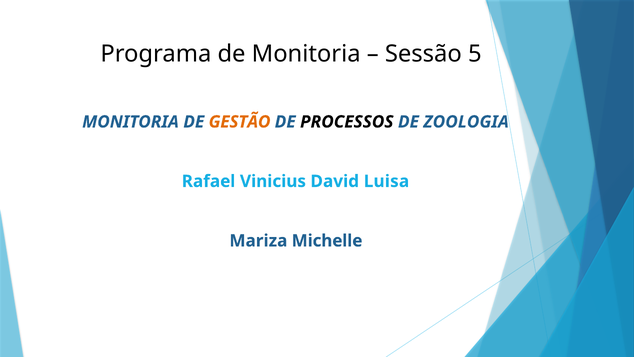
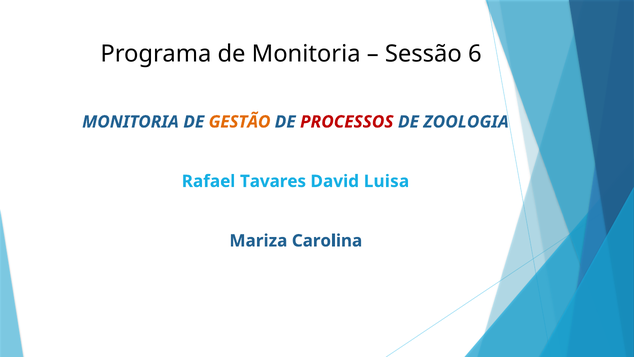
5: 5 -> 6 (475, 54)
PROCESSOS colour: black -> red (347, 122)
Vinicius: Vinicius -> Tavares (273, 181)
Michelle: Michelle -> Carolina (327, 241)
